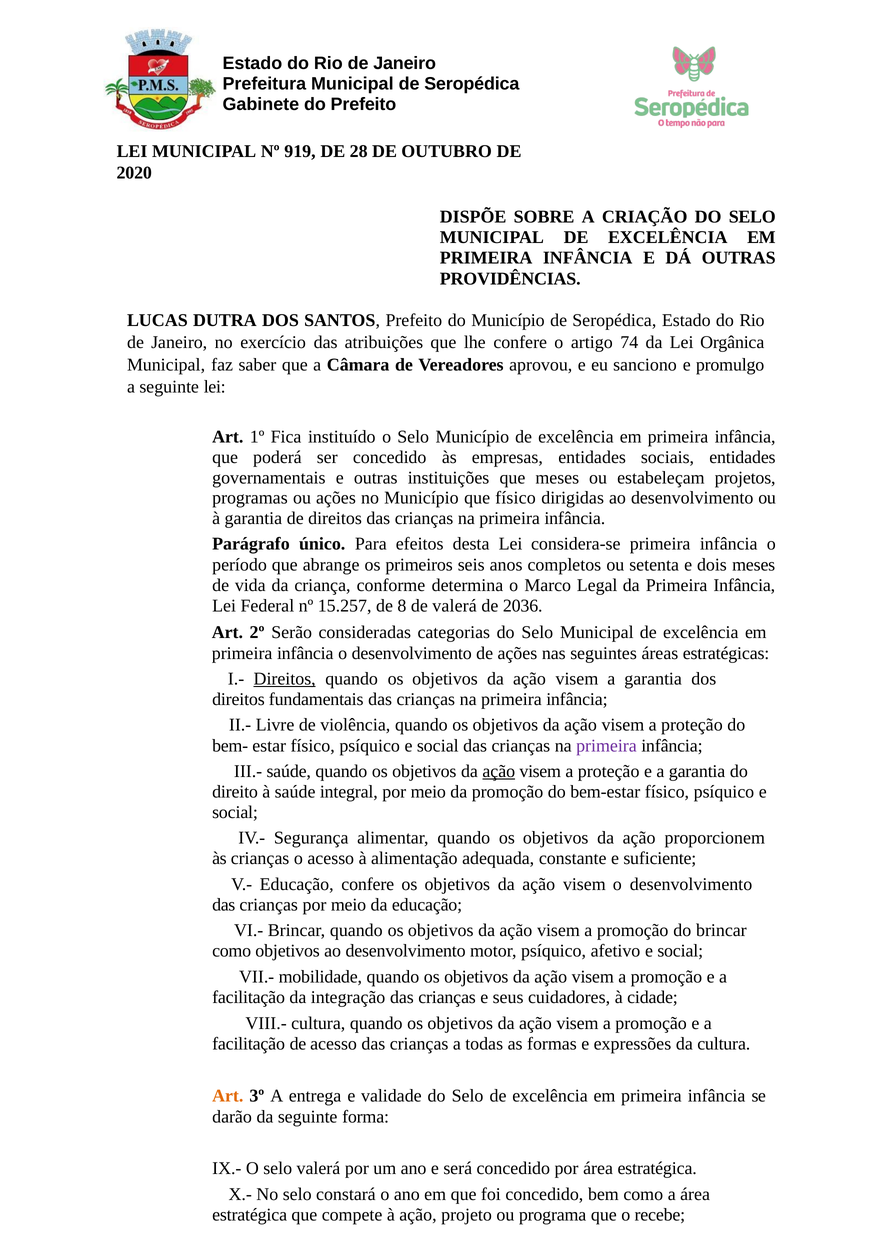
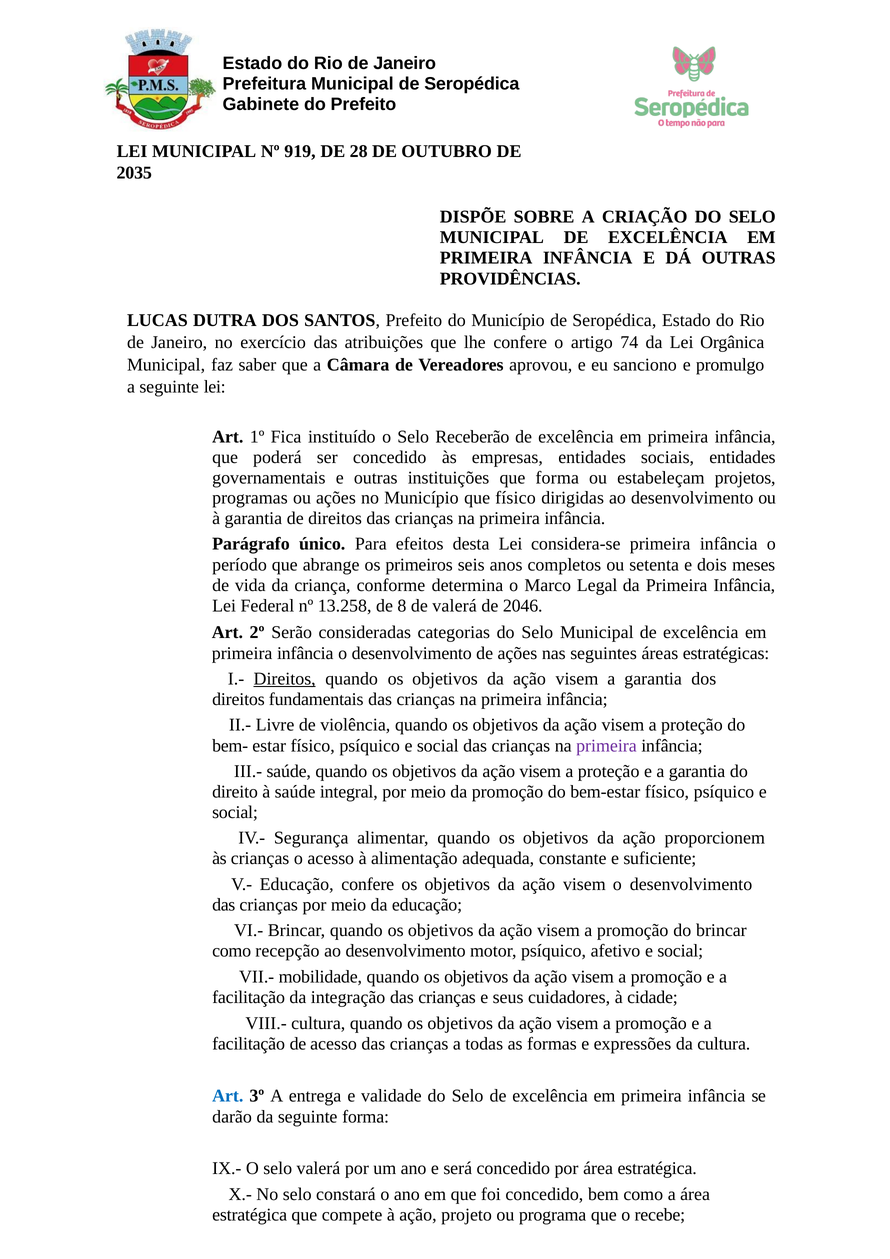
2020: 2020 -> 2035 (134, 173)
Selo Município: Município -> Receberão (472, 437)
que meses: meses -> forma (557, 478)
15.257: 15.257 -> 13.258 (345, 606)
2036: 2036 -> 2046 (523, 606)
ação underline: present -> none (499, 772)
como objetivos: objetivos -> recepção (287, 951)
Art colour: orange -> blue (228, 1096)
